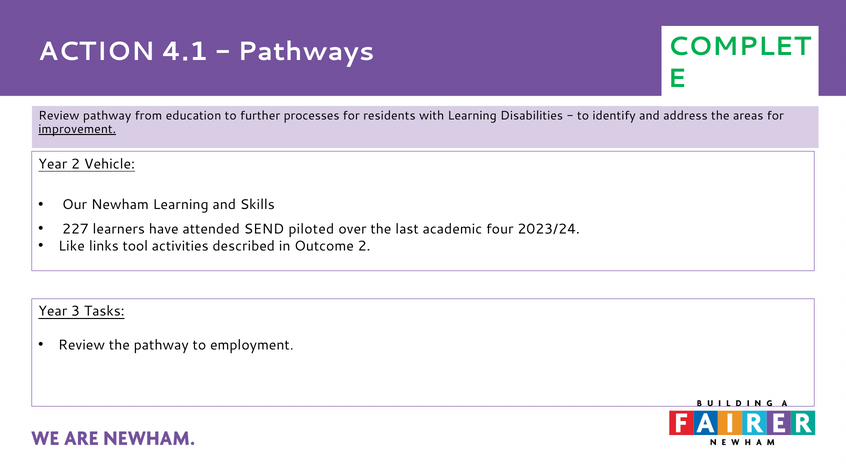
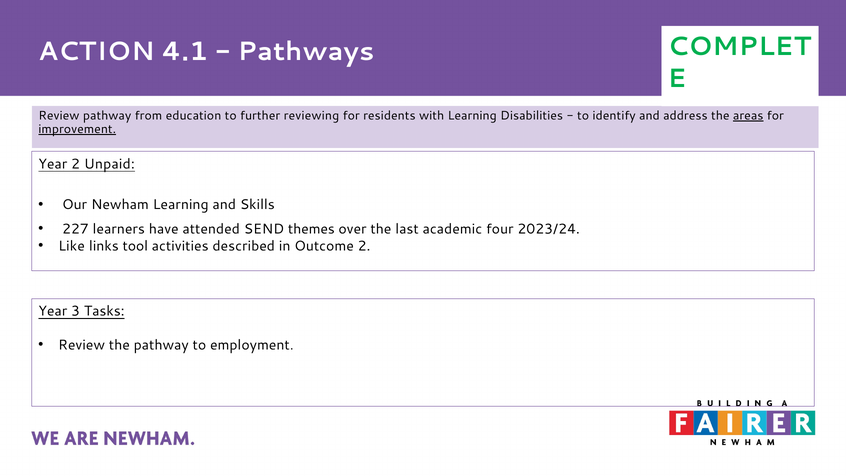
processes: processes -> reviewing (311, 116)
areas underline: none -> present (748, 116)
Vehicle: Vehicle -> Unpaid (109, 164)
piloted: piloted -> themes (311, 229)
